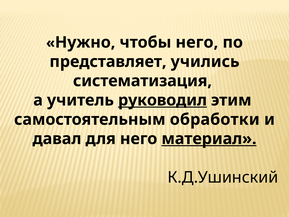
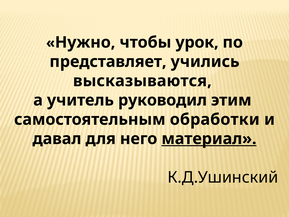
чтобы него: него -> урок (197, 42)
систематизация: систематизация -> высказываются (142, 81)
руководил underline: present -> none (162, 100)
